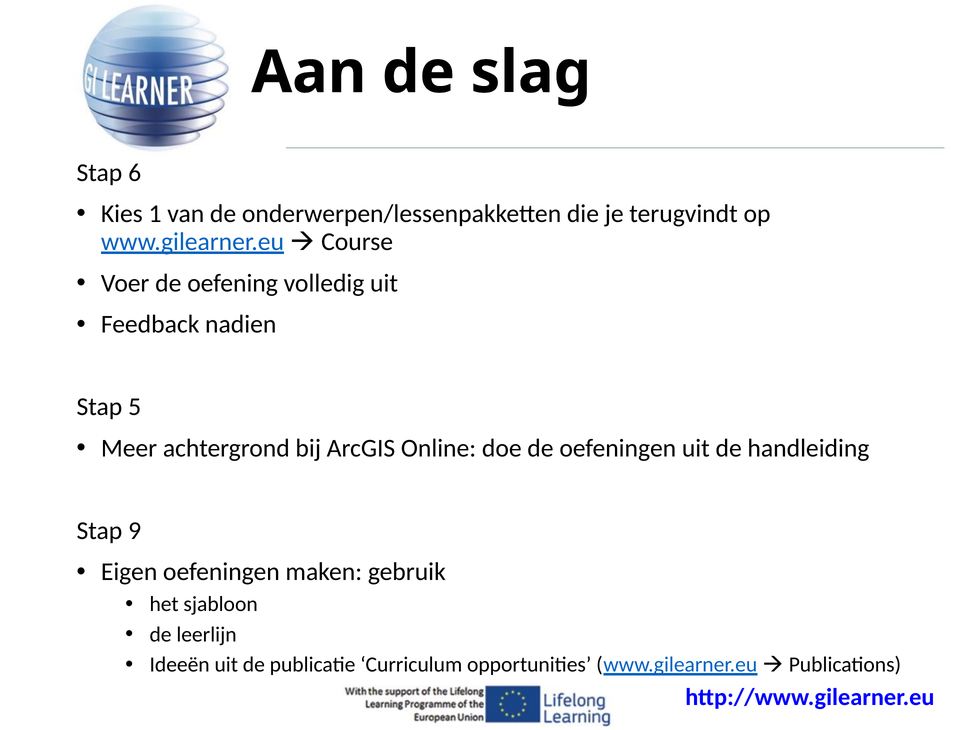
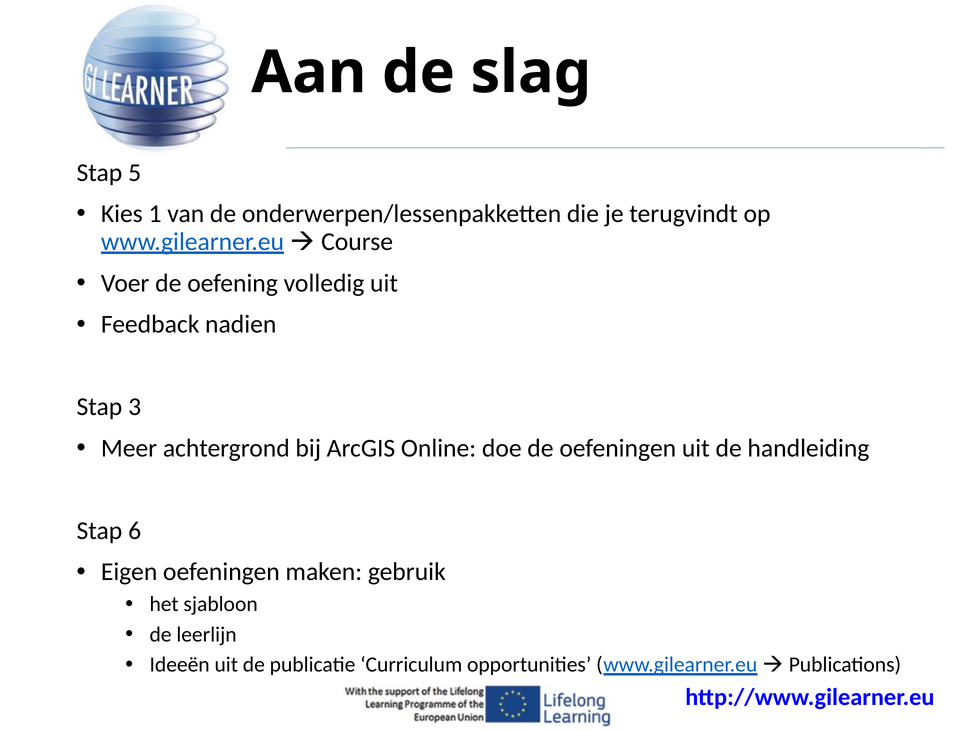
6: 6 -> 5 (135, 173)
5: 5 -> 3 (135, 407)
9: 9 -> 6 (135, 531)
